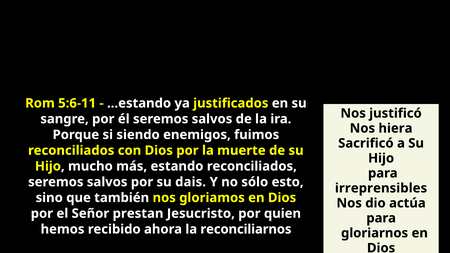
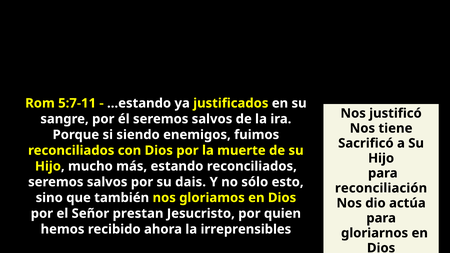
5:6-11: 5:6-11 -> 5:7-11 (77, 103)
hiera: hiera -> tiene (395, 128)
irreprensibles: irreprensibles -> reconciliación (381, 188)
reconciliarnos: reconciliarnos -> irreprensibles (246, 229)
